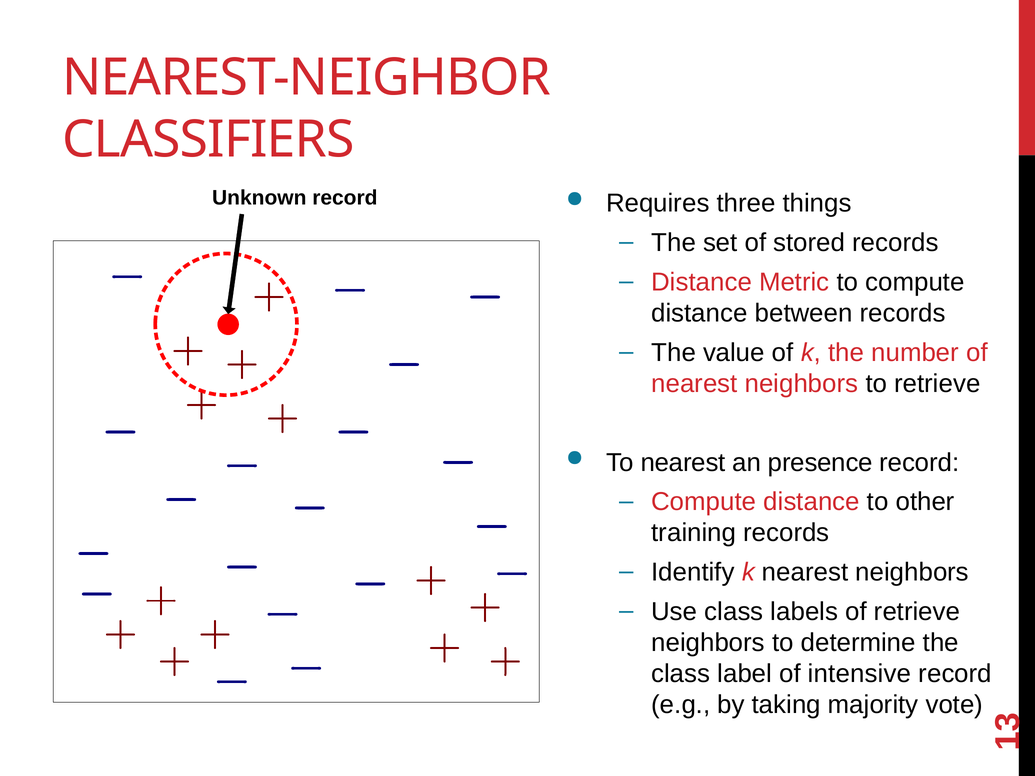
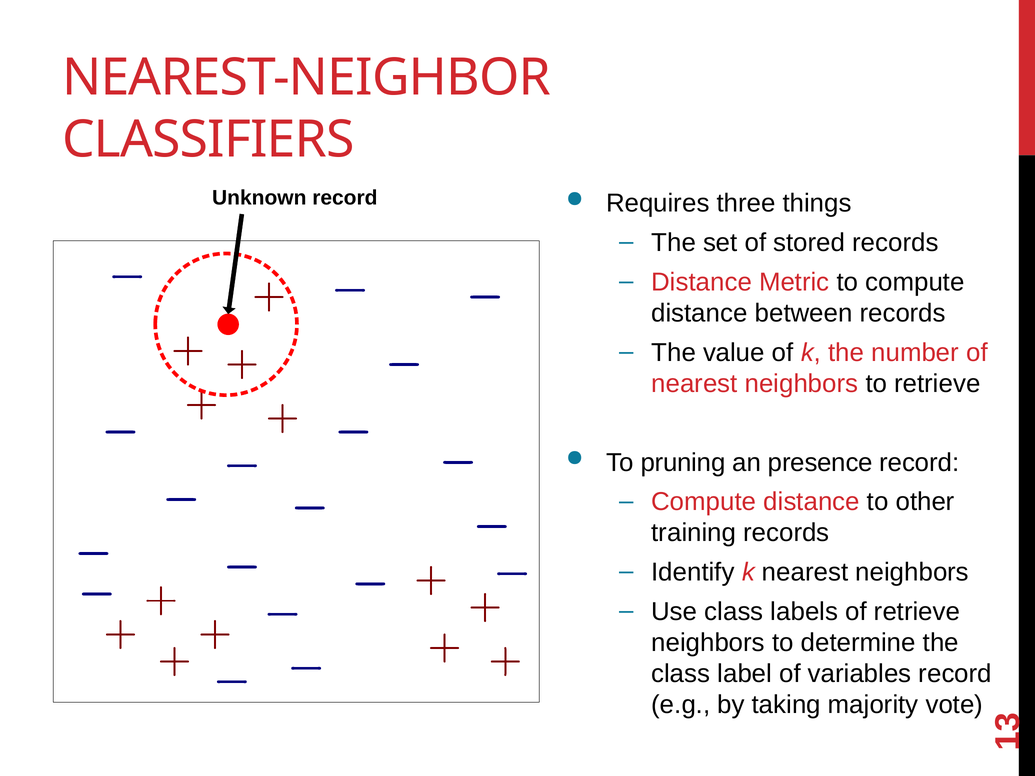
To nearest: nearest -> pruning (683, 463)
intensive: intensive -> variables (860, 674)
